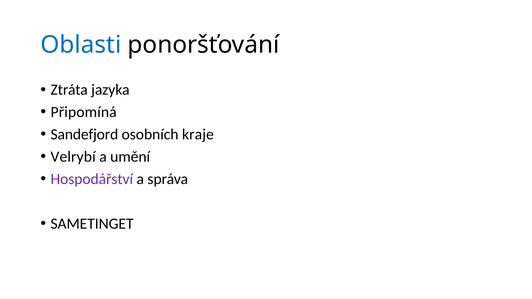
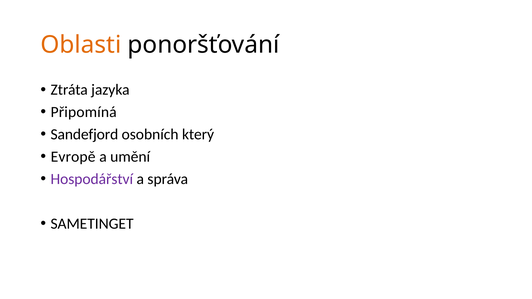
Oblasti colour: blue -> orange (81, 45)
kraje: kraje -> který (198, 135)
Velrybí: Velrybí -> Evropě (73, 157)
